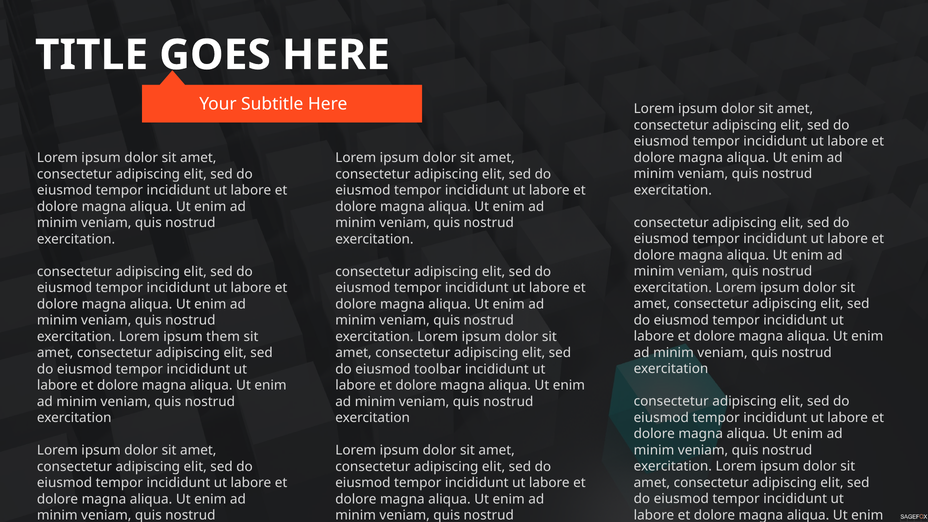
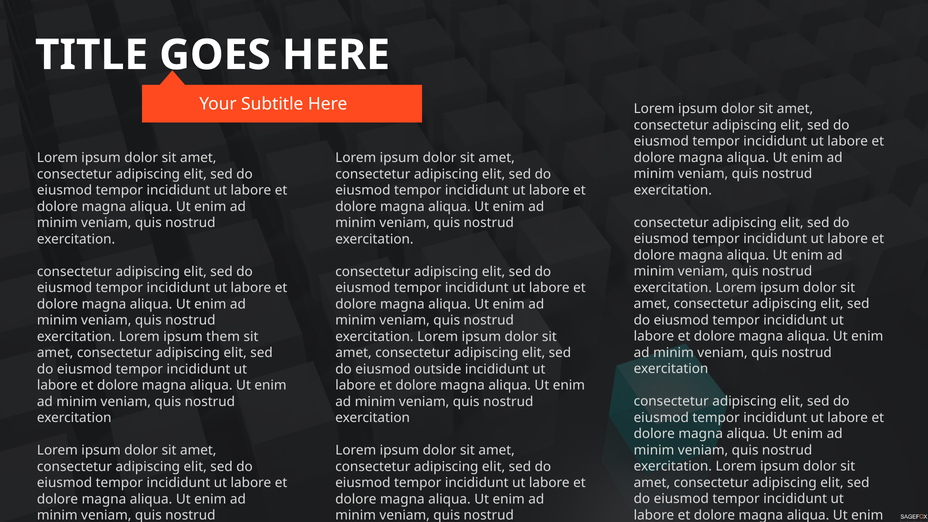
toolbar: toolbar -> outside (438, 369)
